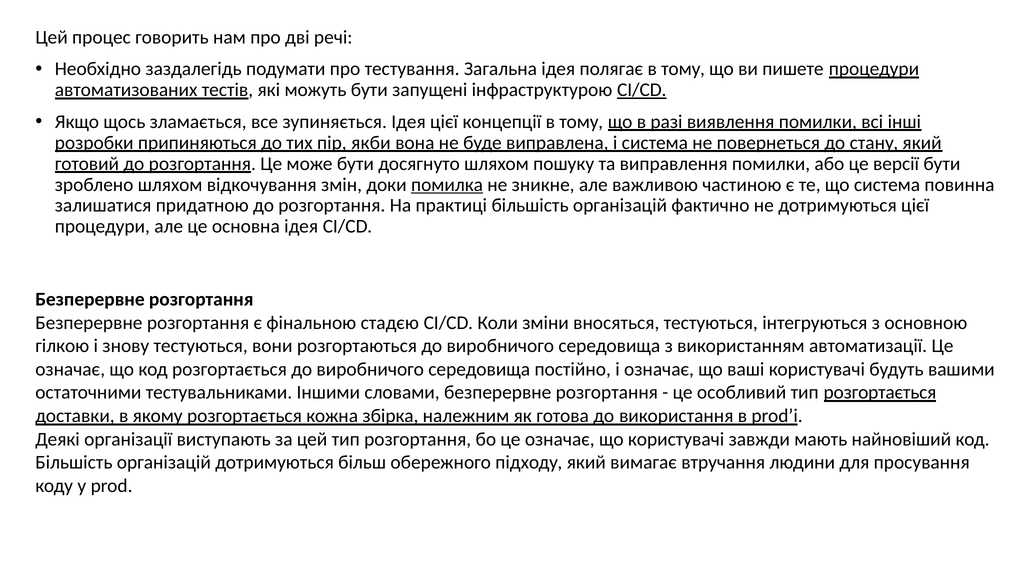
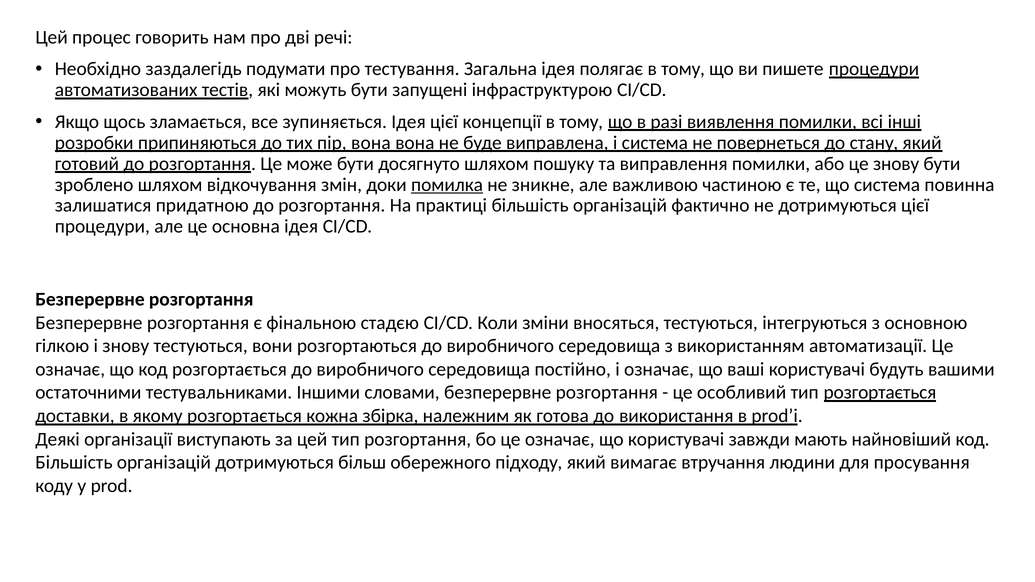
CI/CD underline: present -> none (642, 90)
пір якби: якби -> вона (371, 143)
це версії: версії -> знову (896, 164)
